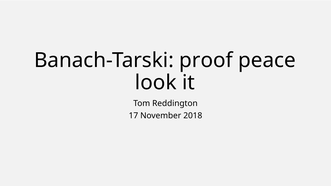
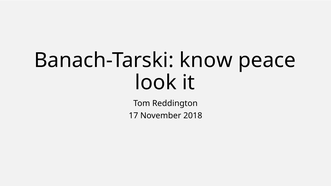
proof: proof -> know (206, 60)
